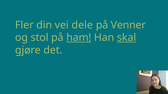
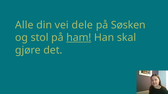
Fler: Fler -> Alle (24, 25)
Venner: Venner -> Søsken (128, 25)
skal underline: present -> none (127, 38)
